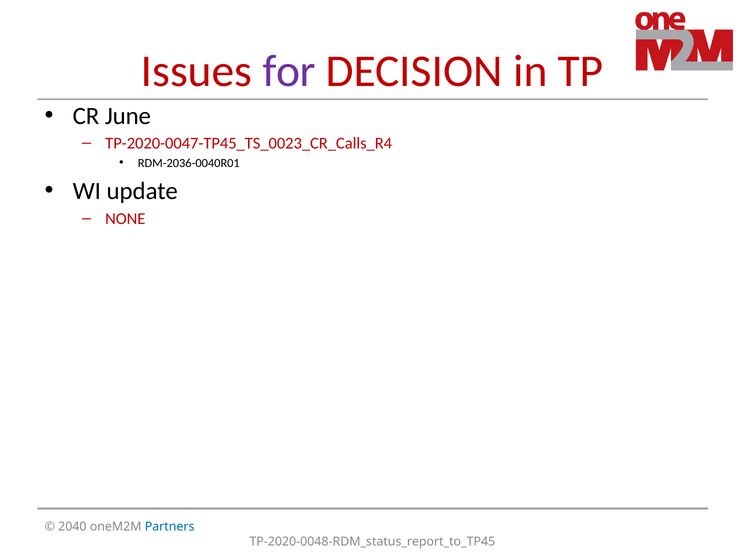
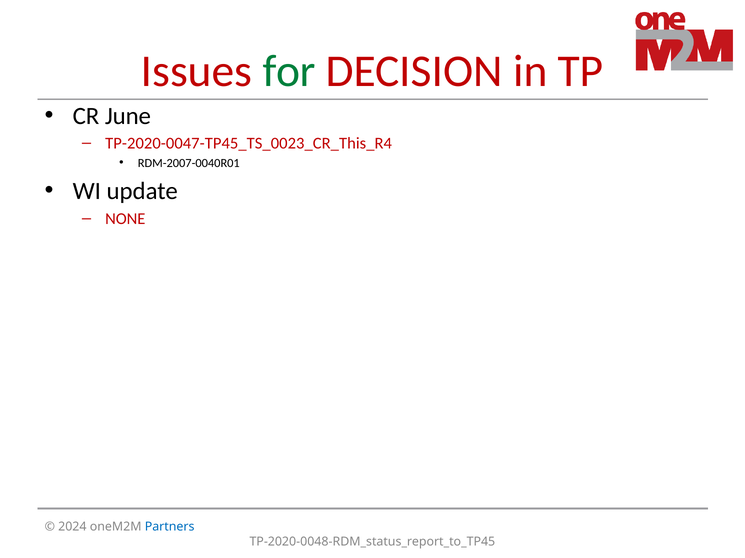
for colour: purple -> green (289, 71)
TP-2020-0047-TP45_TS_0023_CR_Calls_R4: TP-2020-0047-TP45_TS_0023_CR_Calls_R4 -> TP-2020-0047-TP45_TS_0023_CR_This_R4 (249, 144)
RDM-2036-0040R01: RDM-2036-0040R01 -> RDM-2007-0040R01 (189, 163)
2040: 2040 -> 2024 (72, 527)
